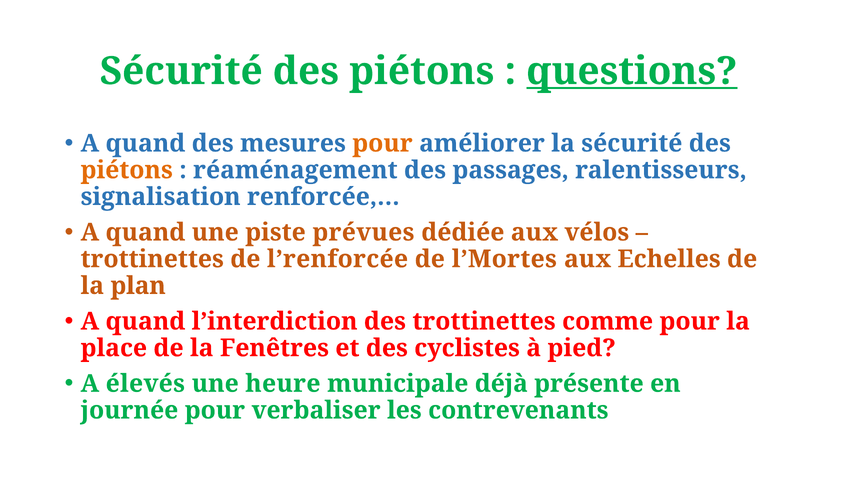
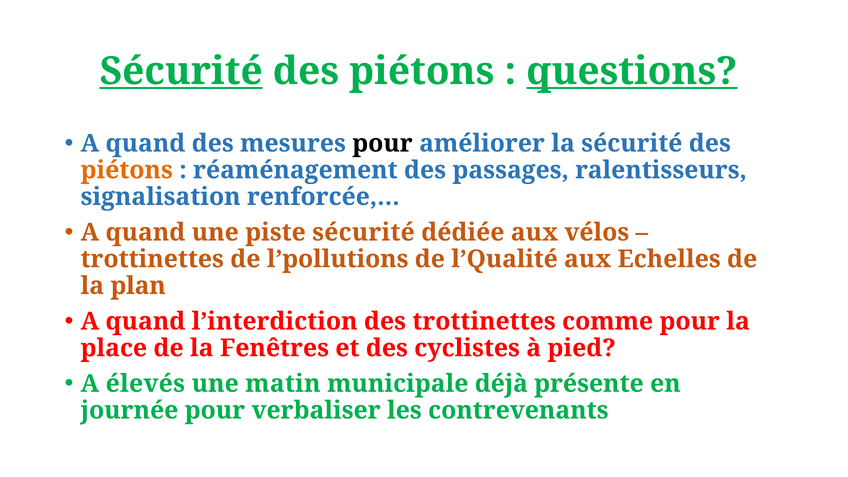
Sécurité underline: none -> present (181, 71)
pour colour: orange -> black (382, 143)
piste prévues: prévues -> sécurité (363, 232)
l’renforcée: l’renforcée -> l’pollutions (338, 259)
l’Mortes: l’Mortes -> l’Qualité (505, 259)
heure: heure -> matin (283, 384)
